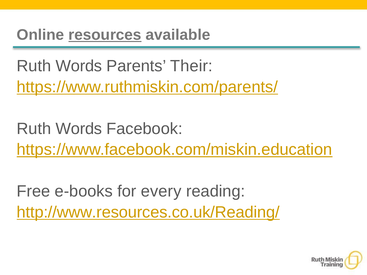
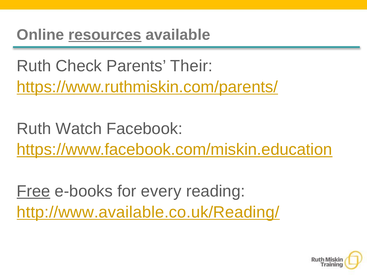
Words: Words -> Check (79, 66)
Words: Words -> Watch (79, 129)
Free underline: none -> present (33, 191)
http://www.resources.co.uk/Reading/: http://www.resources.co.uk/Reading/ -> http://www.available.co.uk/Reading/ (148, 212)
